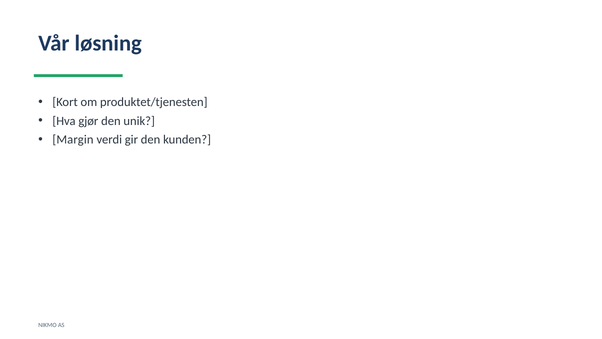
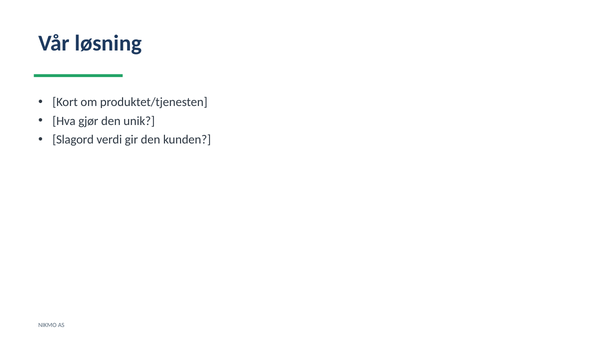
Margin: Margin -> Slagord (73, 140)
